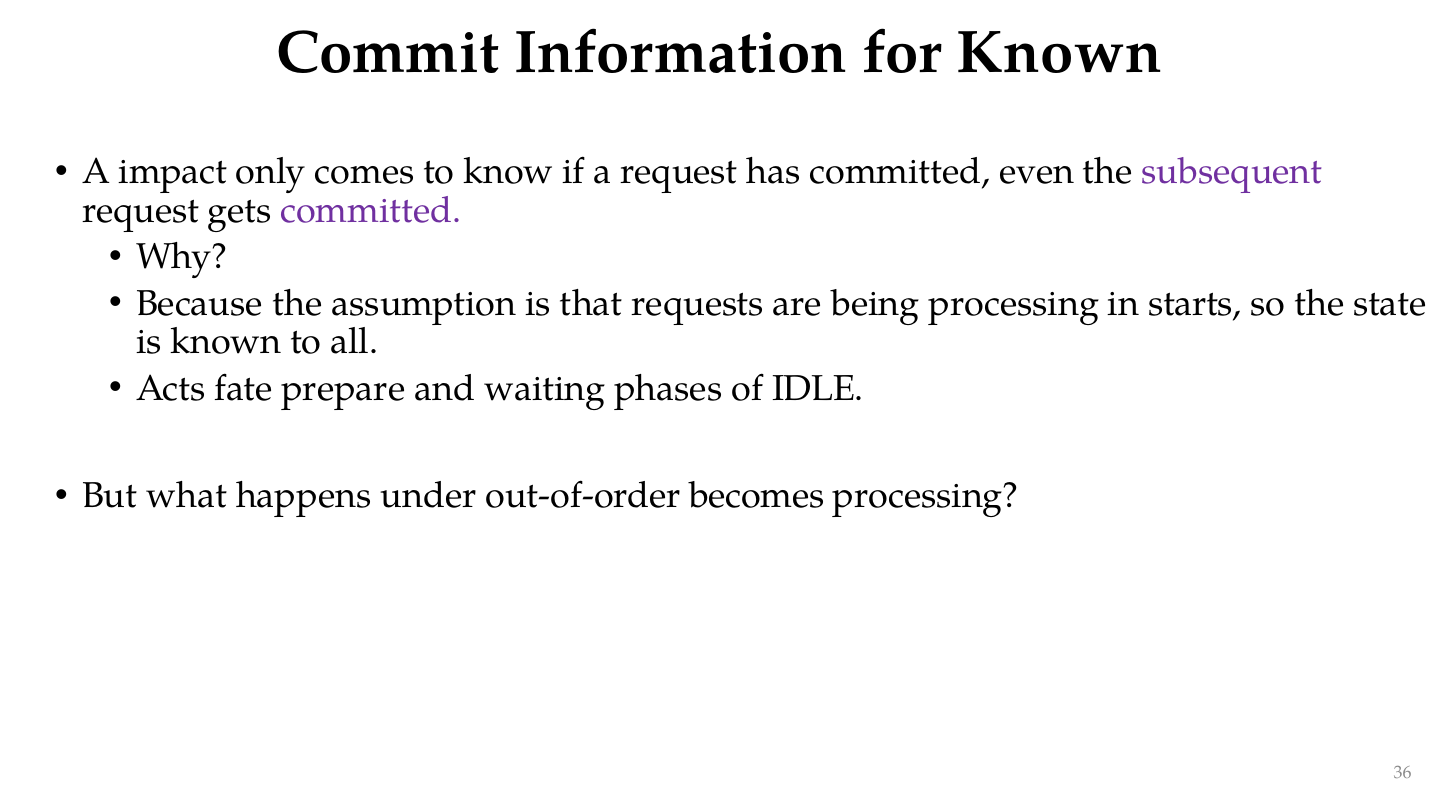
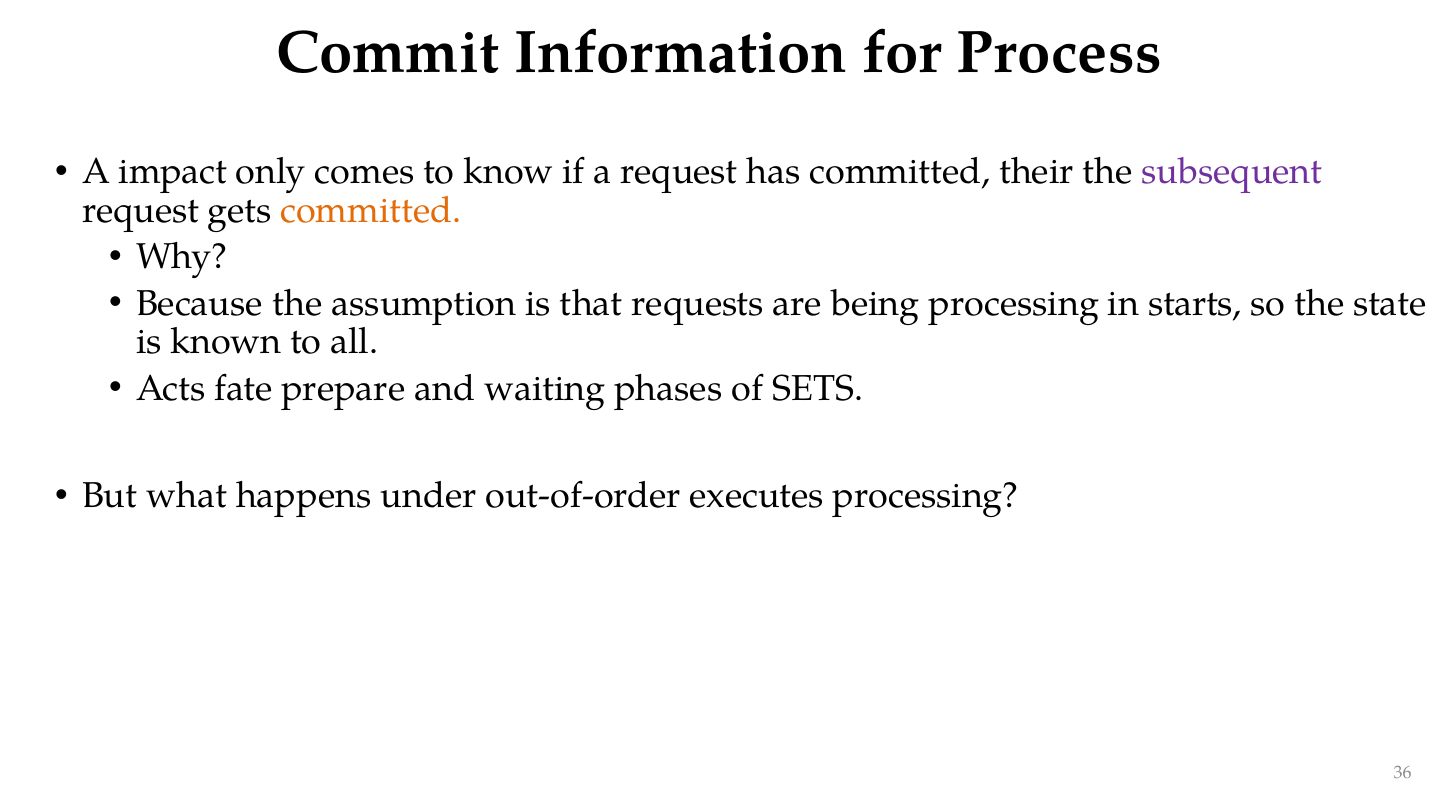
for Known: Known -> Process (1059, 53)
even: even -> their (1037, 172)
committed colour: purple -> orange (371, 211)
IDLE: IDLE -> SETS (818, 389)
becomes: becomes -> executes (757, 496)
